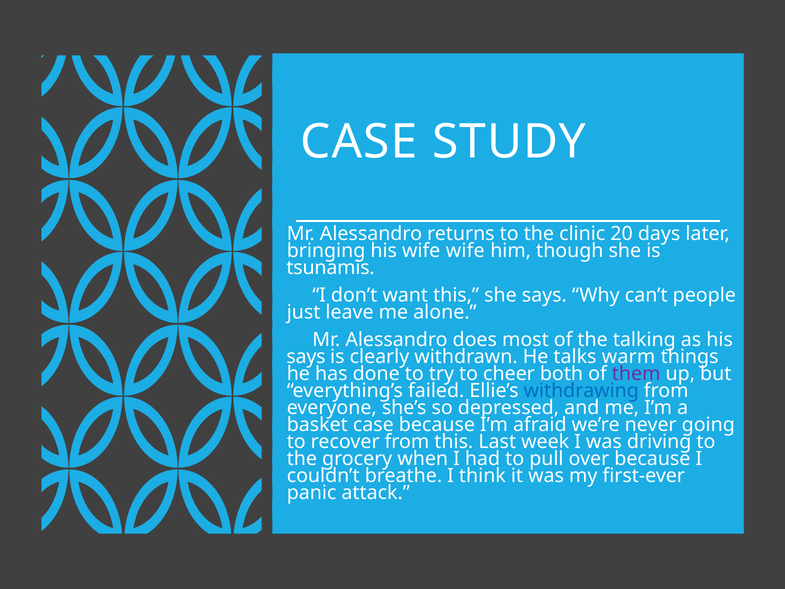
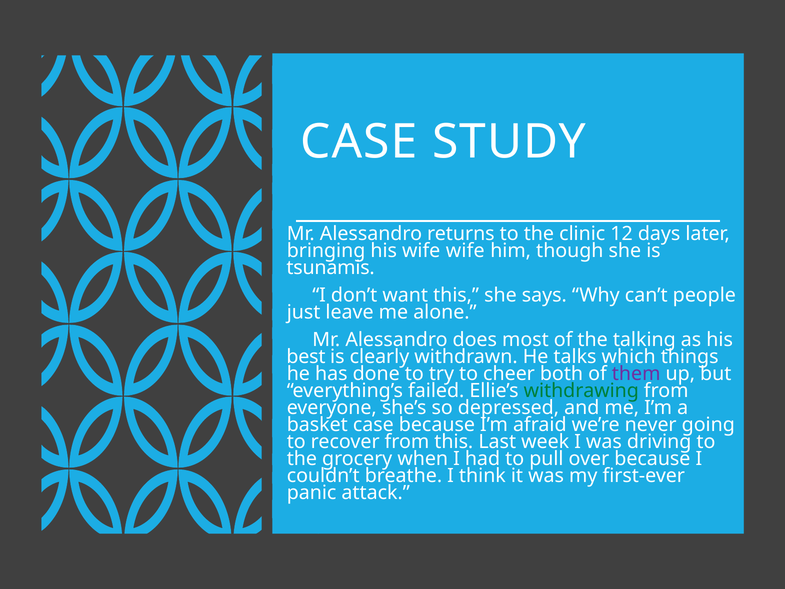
20: 20 -> 12 (622, 234)
says: says -> best (306, 357)
warm: warm -> which (629, 357)
withdrawing colour: blue -> green (581, 391)
